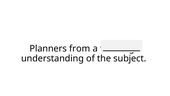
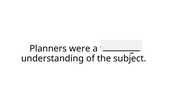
from: from -> were (80, 48)
